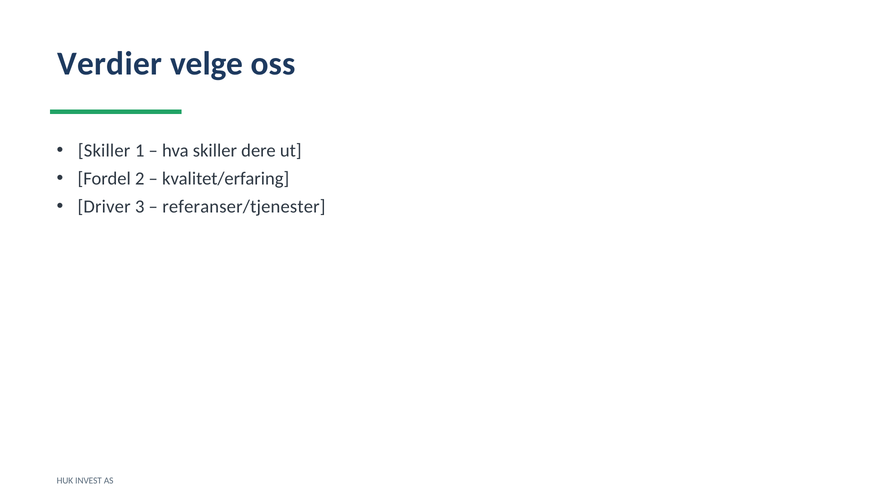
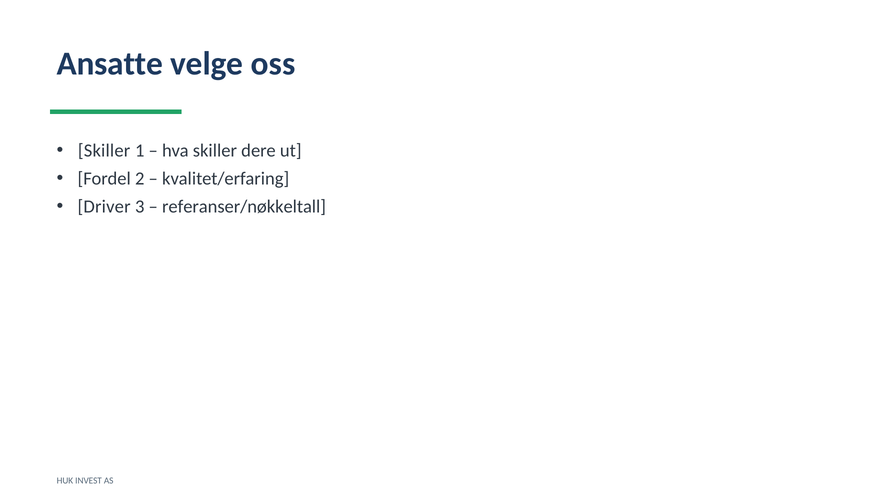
Verdier: Verdier -> Ansatte (110, 64)
referanser/tjenester: referanser/tjenester -> referanser/nøkkeltall (244, 207)
